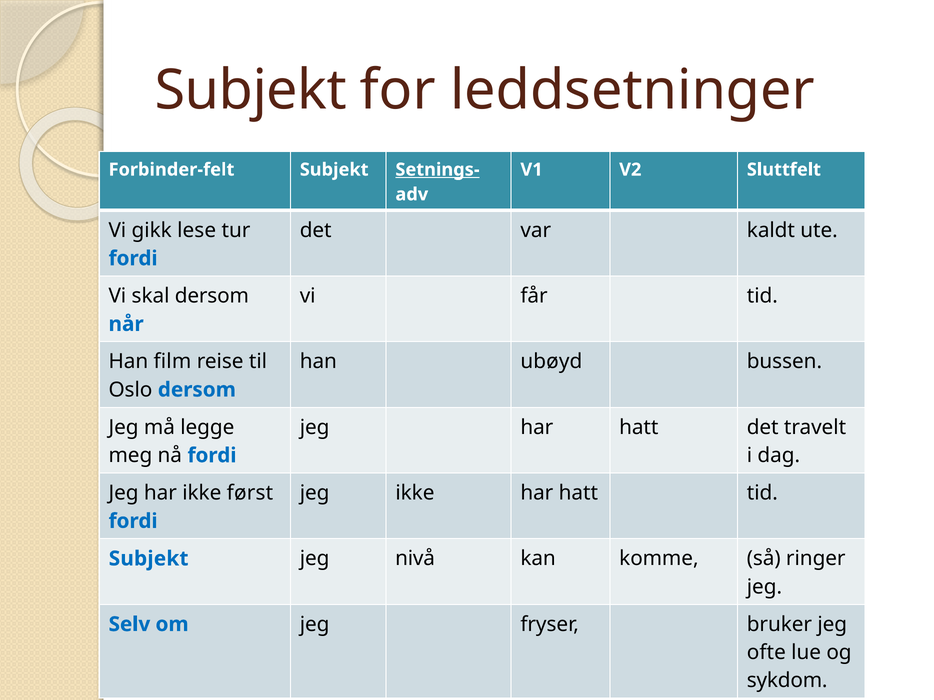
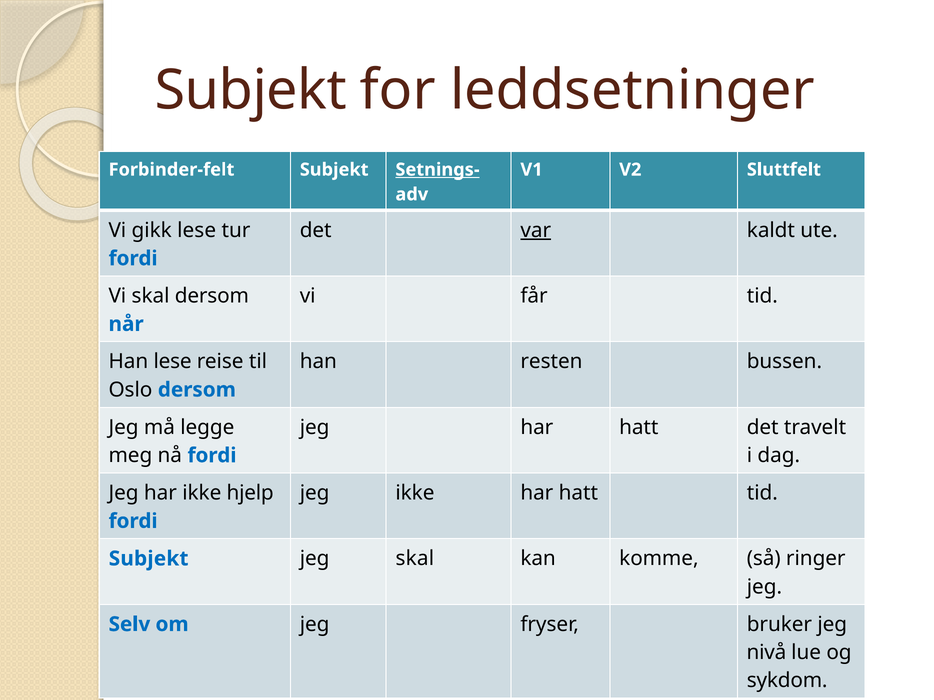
var underline: none -> present (536, 230)
Han film: film -> lese (173, 362)
ubøyd: ubøyd -> resten (551, 362)
først: først -> hjelp (250, 493)
jeg nivå: nivå -> skal (415, 559)
ofte: ofte -> nivå (766, 653)
